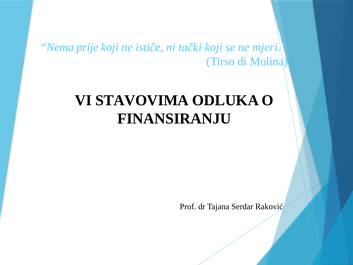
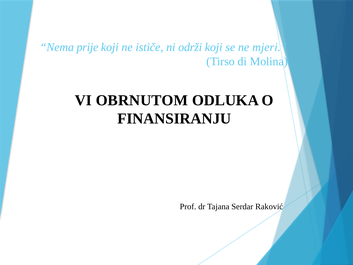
tački: tački -> održi (190, 47)
STAVOVIMA: STAVOVIMA -> OBRNUTOM (142, 100)
